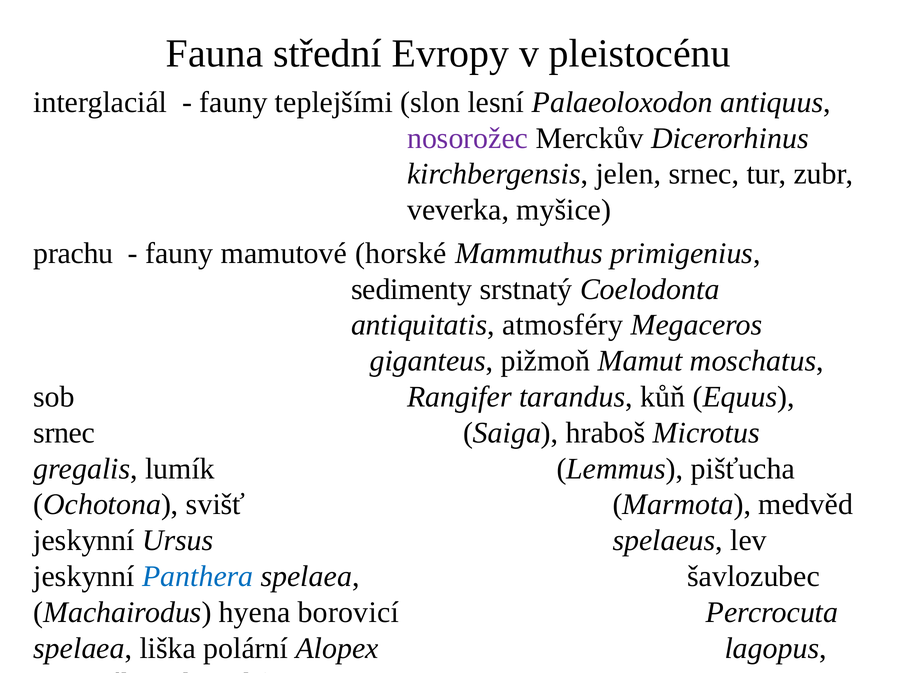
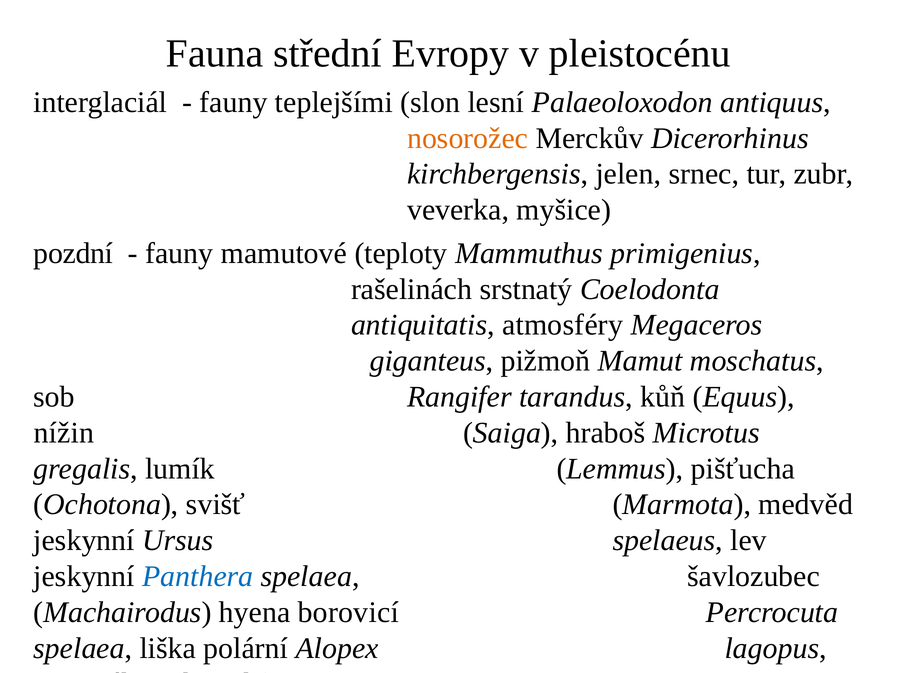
nosorožec colour: purple -> orange (468, 138)
prachu: prachu -> pozdní (73, 253)
horské: horské -> teploty (401, 253)
sedimenty: sedimenty -> rašelinách (412, 289)
srnec: srnec -> nížin (64, 433)
